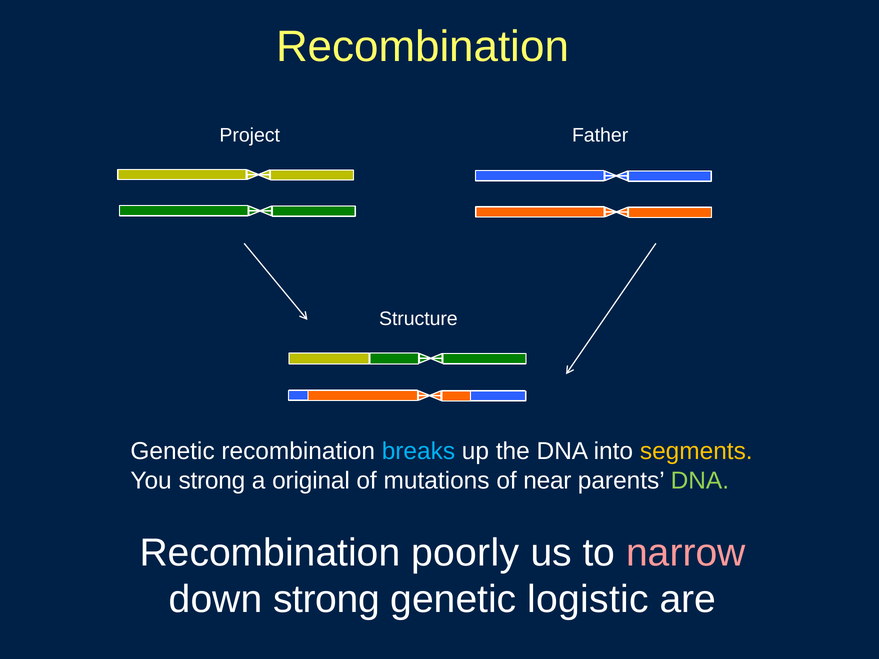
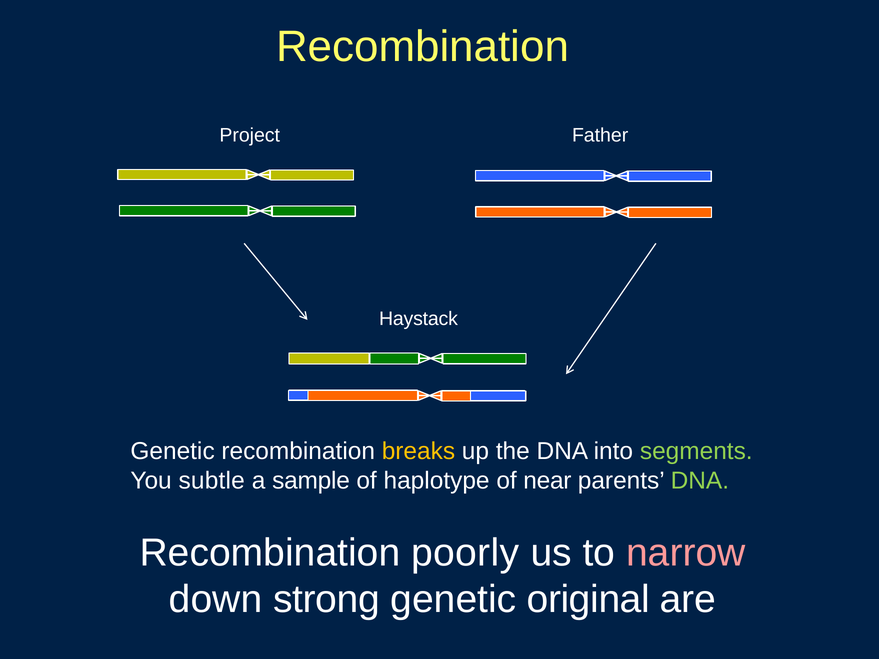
Structure: Structure -> Haystack (418, 319)
breaks colour: light blue -> yellow (418, 451)
segments colour: yellow -> light green (696, 451)
You strong: strong -> subtle (212, 481)
original: original -> sample (311, 481)
mutations: mutations -> haplotype (437, 481)
logistic: logistic -> original (588, 600)
